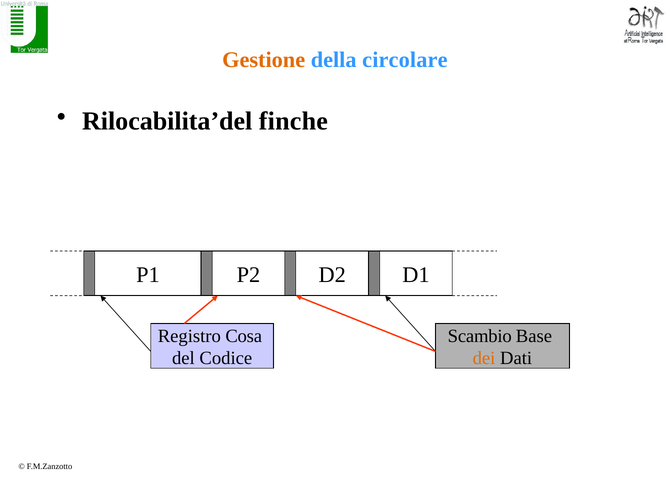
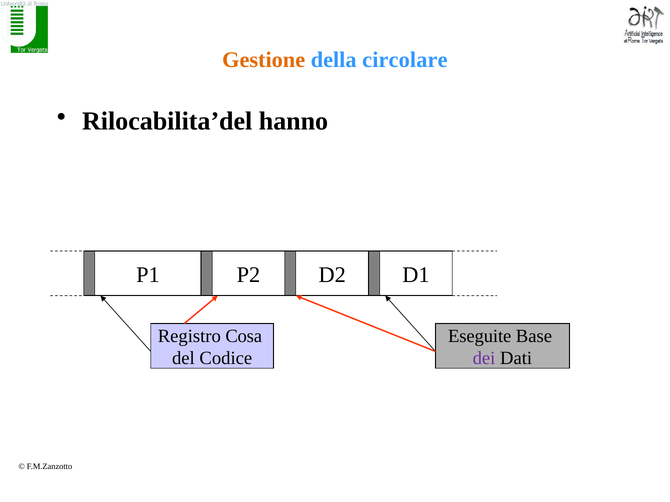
finche: finche -> hanno (293, 121)
Scambio: Scambio -> Eseguite (480, 336)
dei colour: orange -> purple (484, 359)
